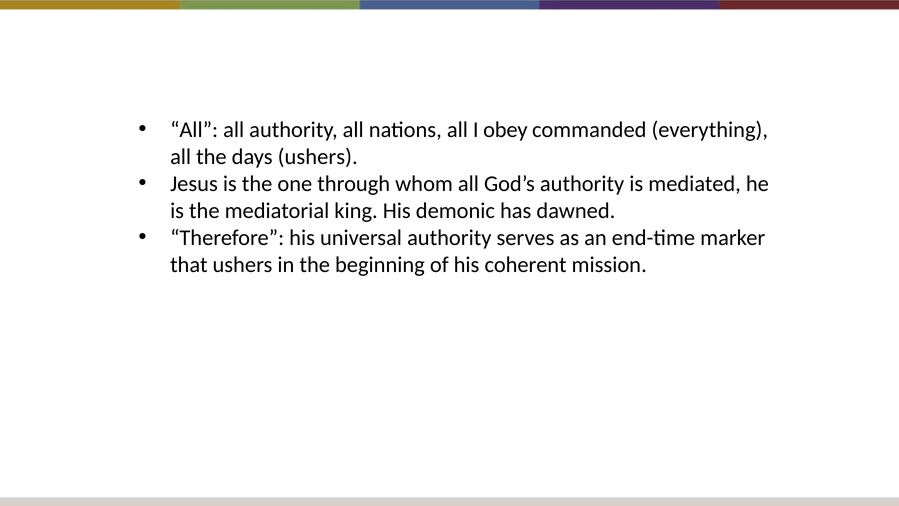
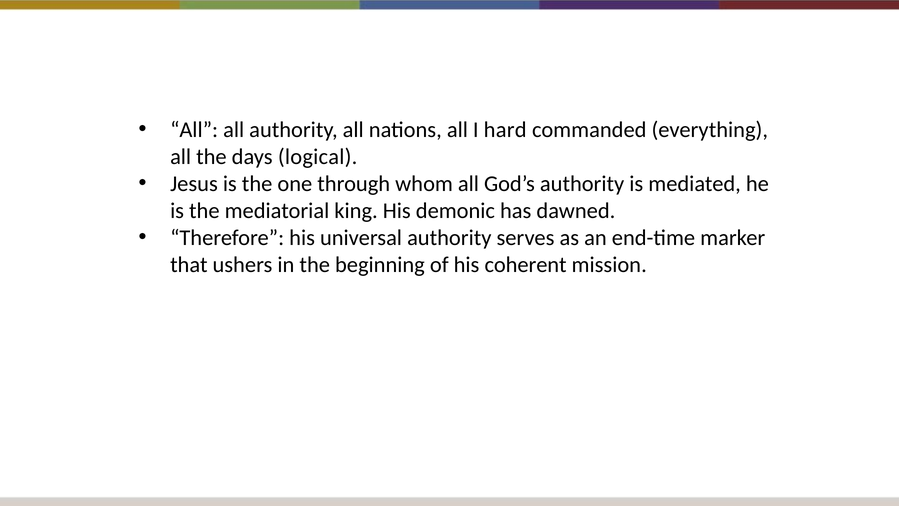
obey: obey -> hard (505, 130)
days ushers: ushers -> logical (318, 157)
